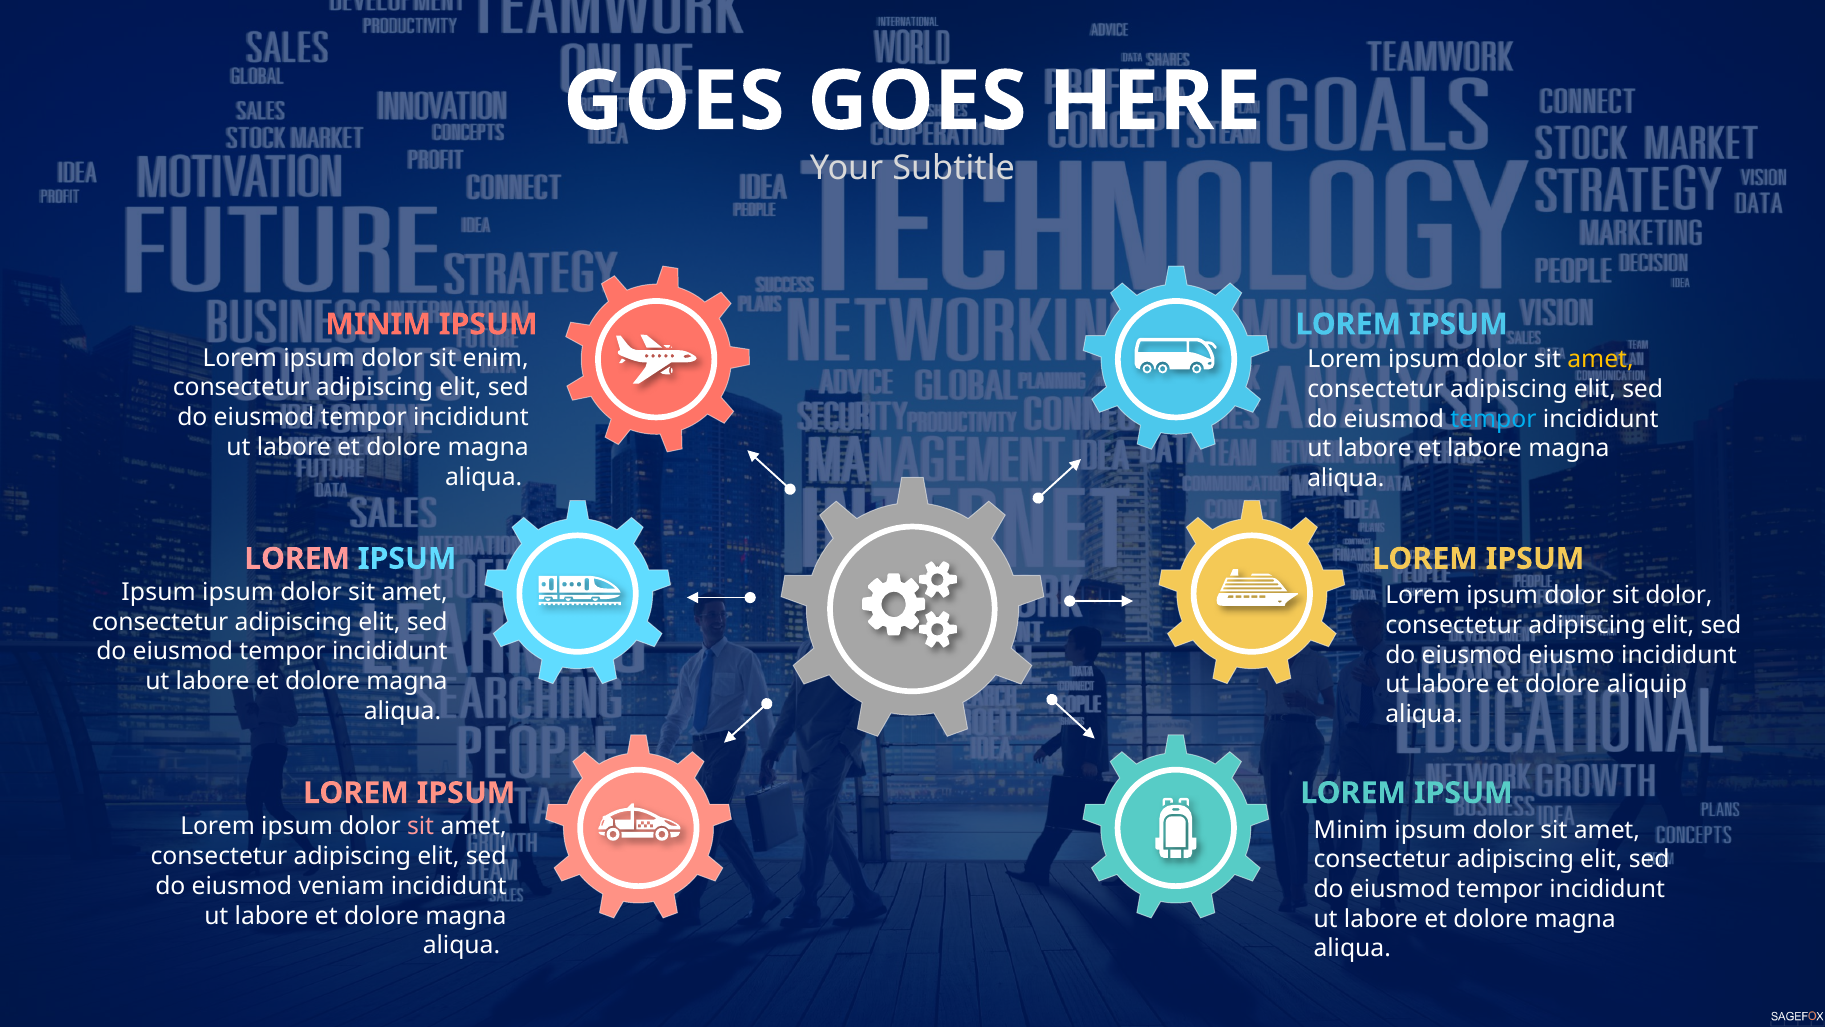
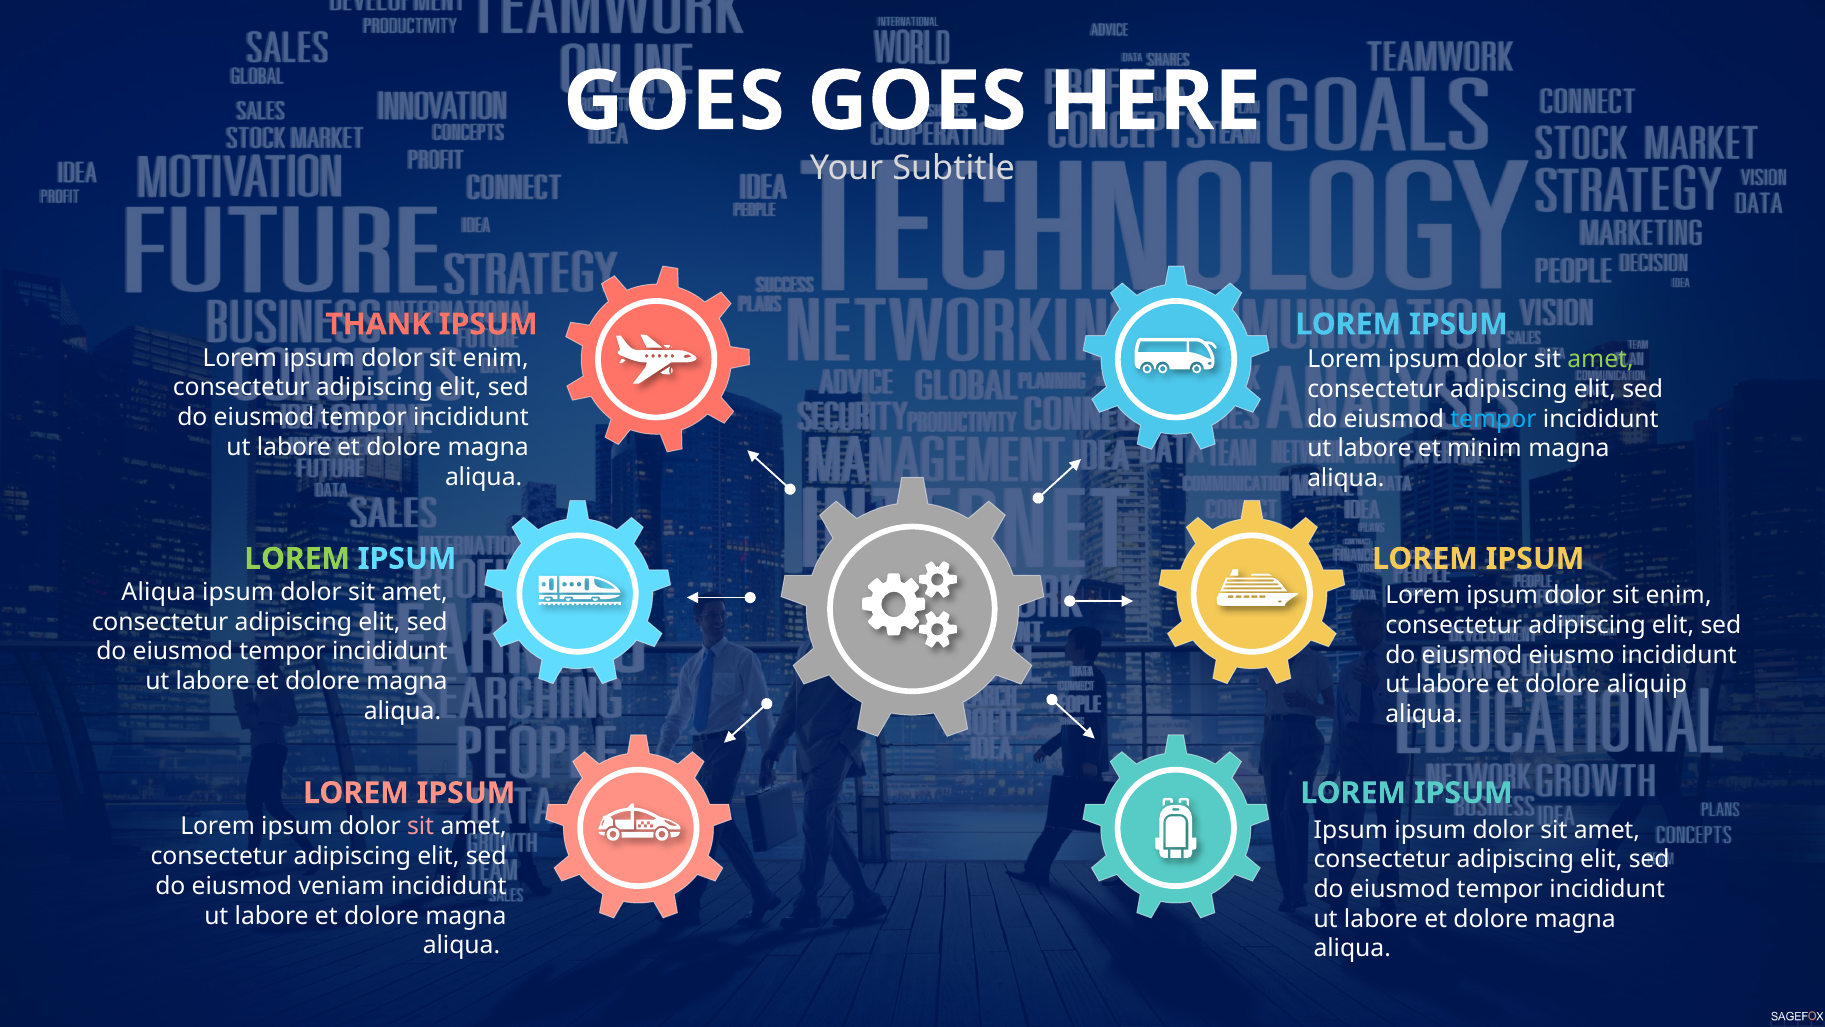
MINIM: MINIM -> THANK (378, 324)
amet colour: yellow -> light green (1601, 360)
et labore: labore -> minim (1484, 449)
LOREM colour: pink -> light green (297, 558)
Ipsum: Ipsum -> Aliqua (159, 592)
dolor: dolor -> enim (1679, 595)
Minim: Minim -> Ipsum (1351, 830)
